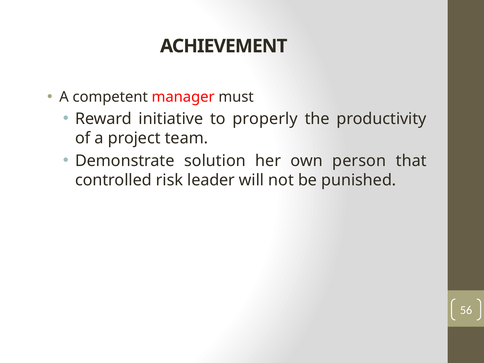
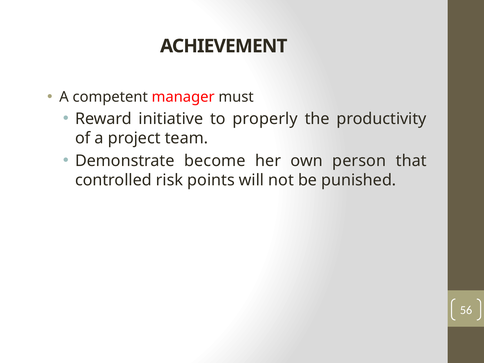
solution: solution -> become (215, 161)
leader: leader -> points (211, 180)
